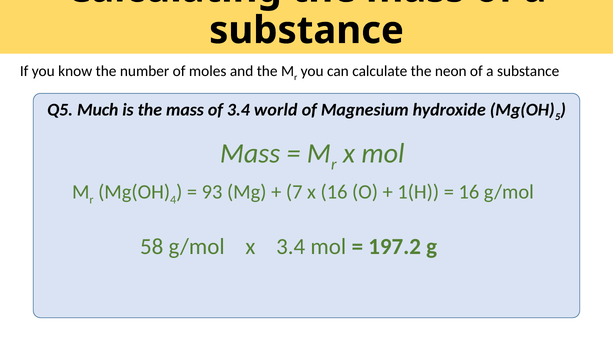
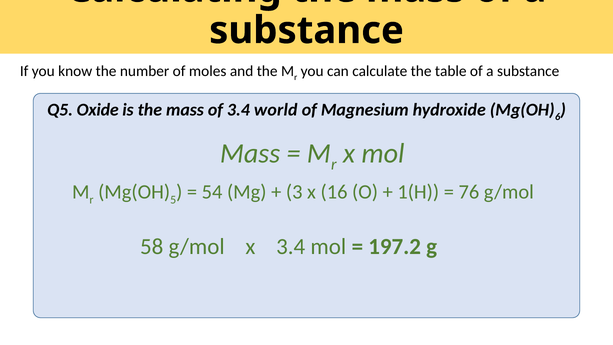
neon: neon -> table (451, 71)
Much: Much -> Oxide (98, 110)
5: 5 -> 6 (558, 117)
4: 4 -> 5 (173, 200)
93: 93 -> 54 (212, 192)
7: 7 -> 3 (294, 192)
16: 16 -> 76 (469, 192)
